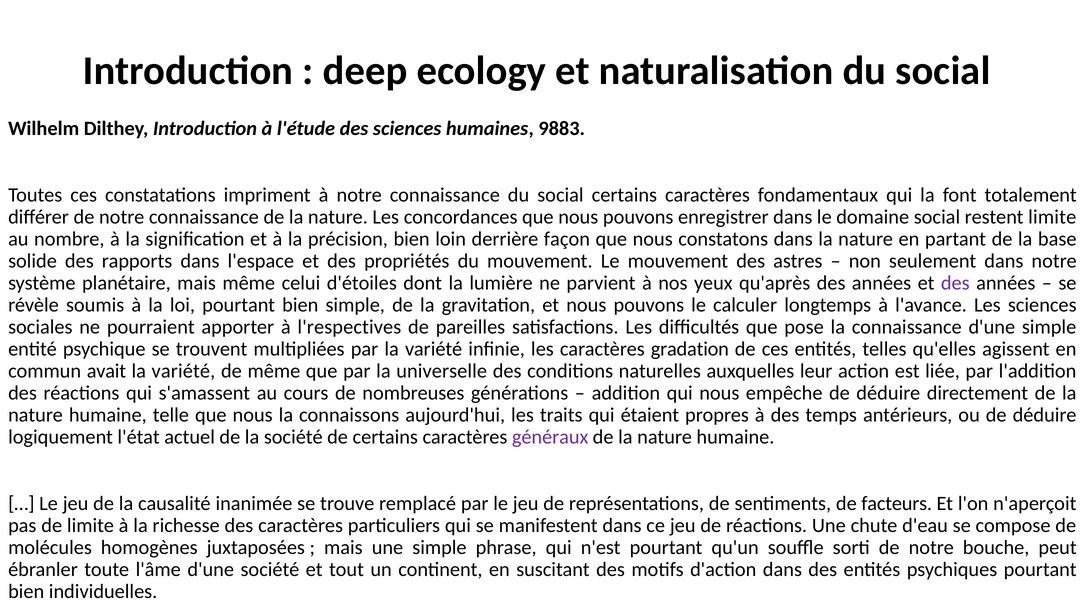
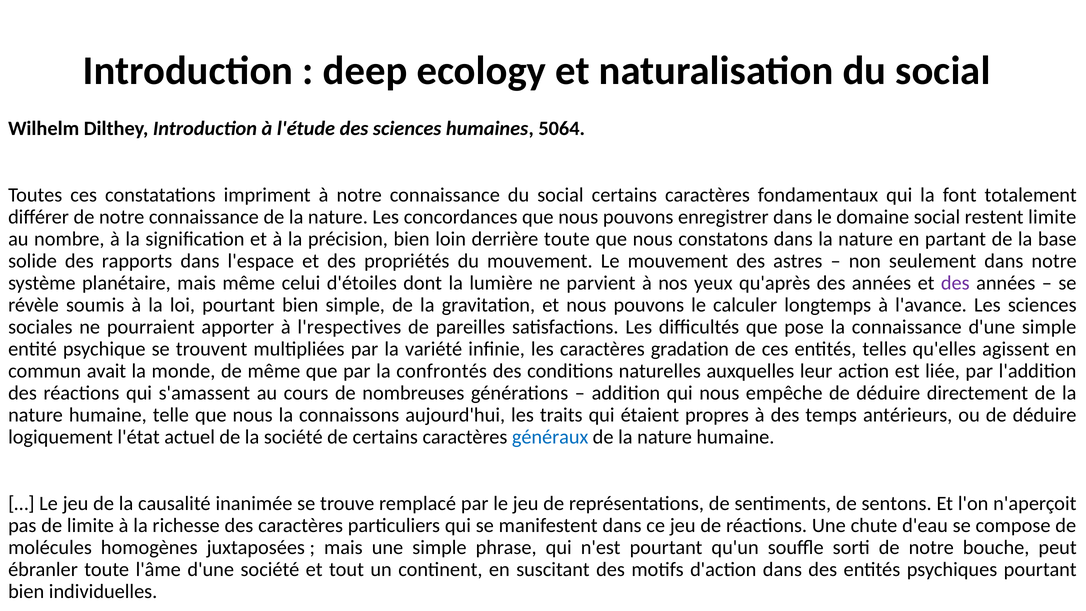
9883: 9883 -> 5064 (562, 128)
derrière façon: façon -> toute (567, 239)
variété: variété -> monde (183, 371)
universelle: universelle -> confrontés (442, 371)
généraux colour: purple -> blue (550, 437)
facteurs: facteurs -> sentons (897, 503)
